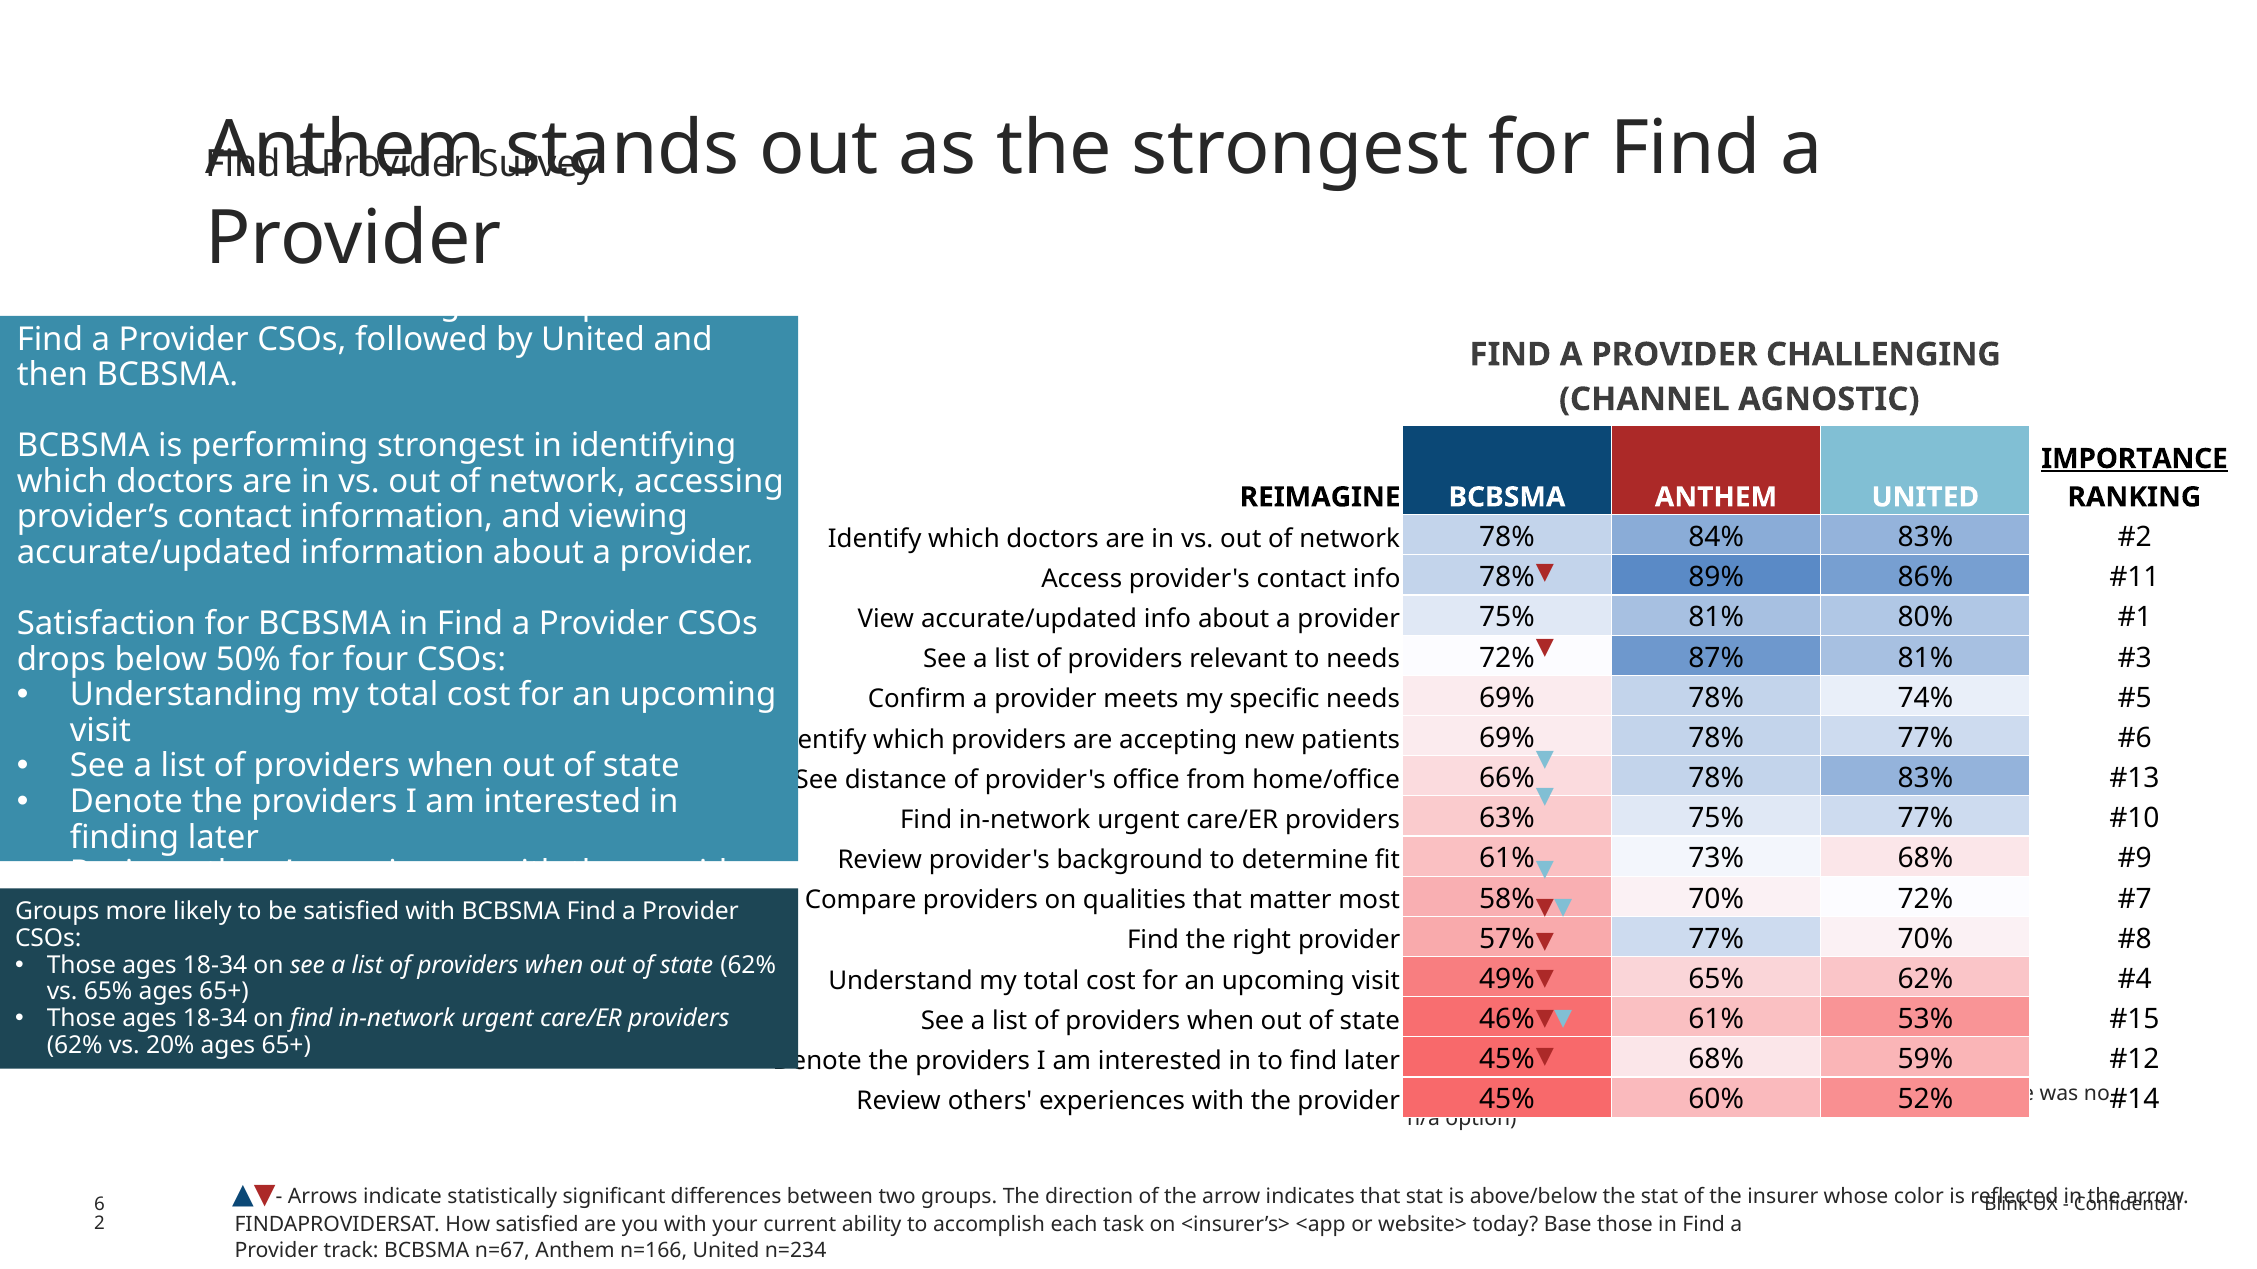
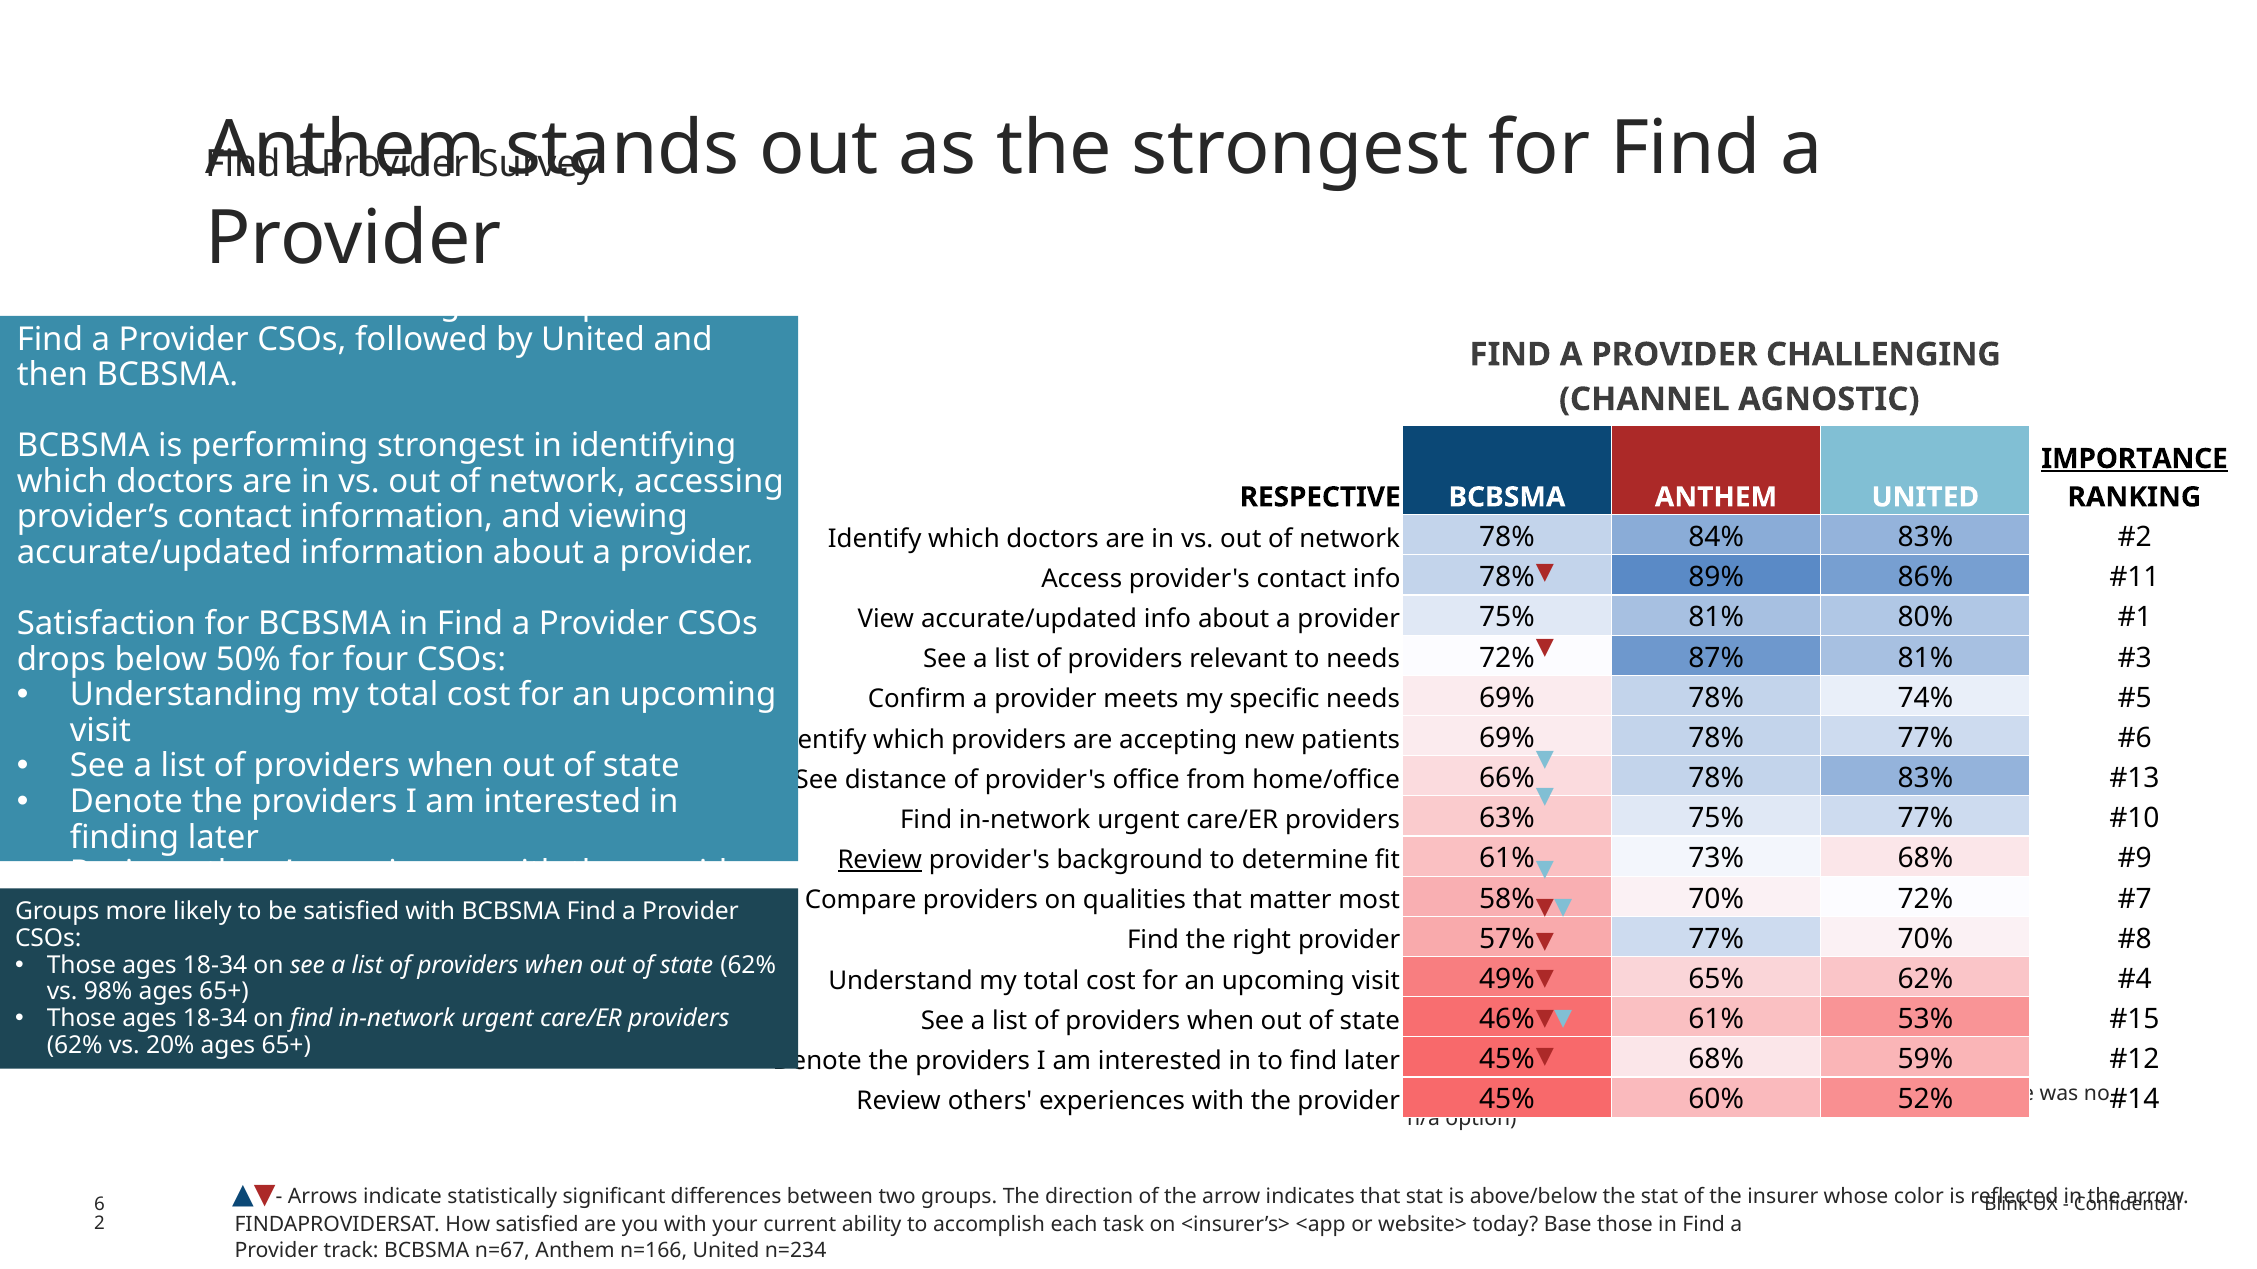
REIMAGINE: REIMAGINE -> RESPECTIVE (1320, 497)
Review underline: none -> present (880, 860)
vs 65%: 65% -> 98% (108, 992)
